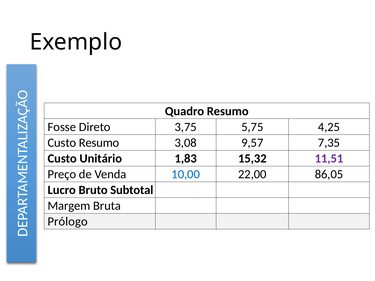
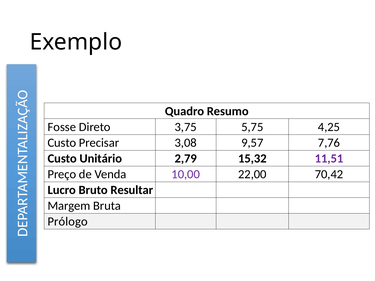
Custo Resumo: Resumo -> Precisar (99, 143)
7,35: 7,35 -> 7,76 (329, 143)
1,83: 1,83 -> 2,79 (186, 159)
10,00 colour: blue -> purple (186, 174)
86,05: 86,05 -> 70,42 (329, 174)
Subtotal: Subtotal -> Resultar (132, 190)
